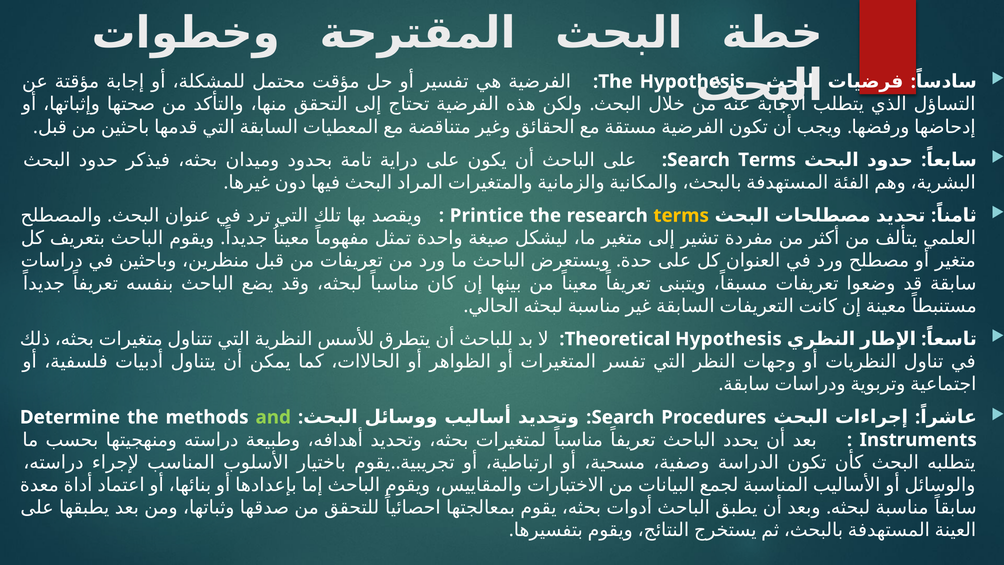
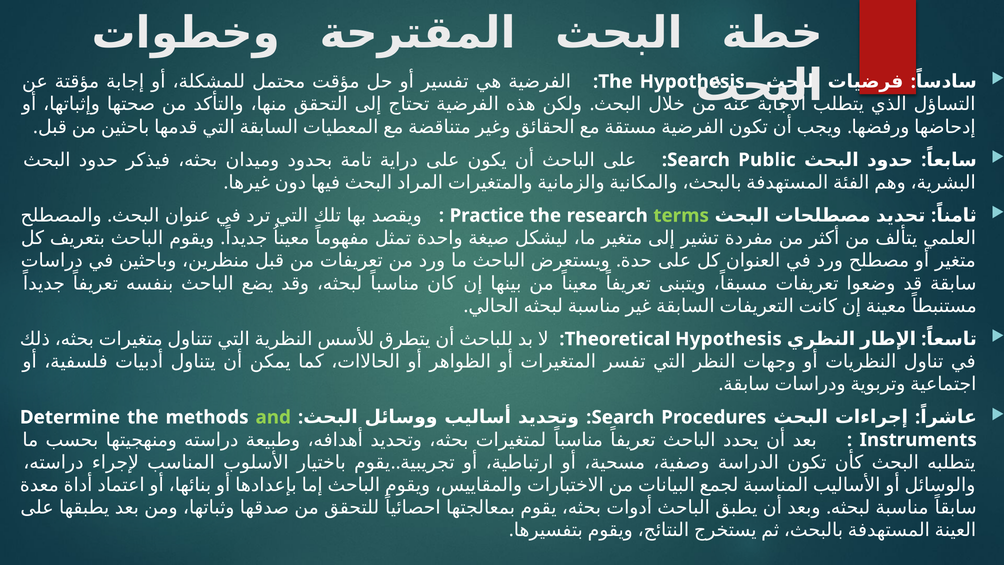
Search Terms: Terms -> Public (767, 160)
Printice: Printice -> Practice (487, 215)
terms colour: yellow -> light green (681, 215)
